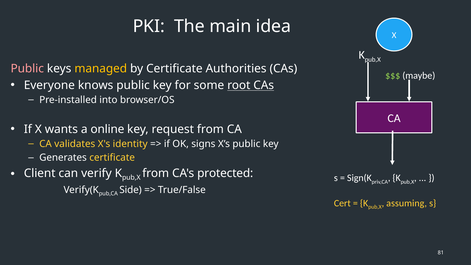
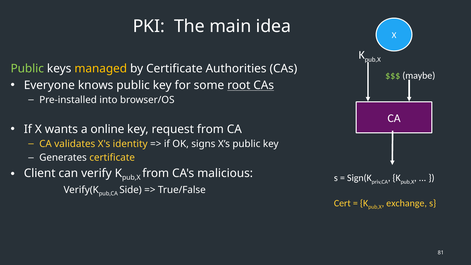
Public colour: pink -> light green (27, 69)
protected: protected -> malicious (225, 173)
assuming: assuming -> exchange (407, 203)
